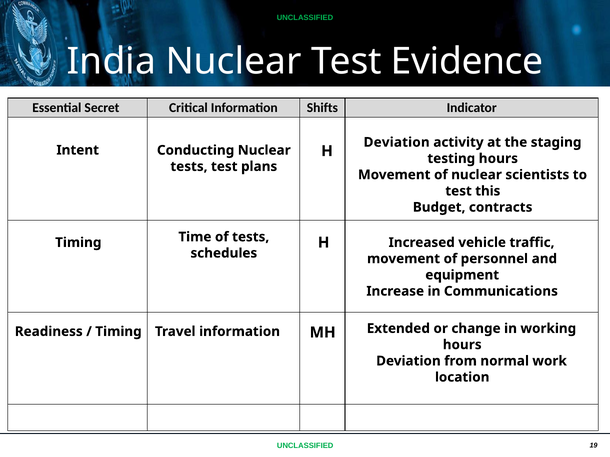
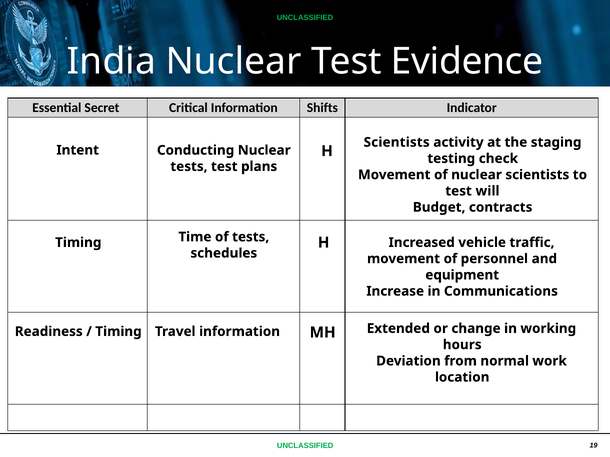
Deviation: Deviation -> Scientists (397, 142)
testing hours: hours -> check (498, 159)
this: this -> will (488, 191)
